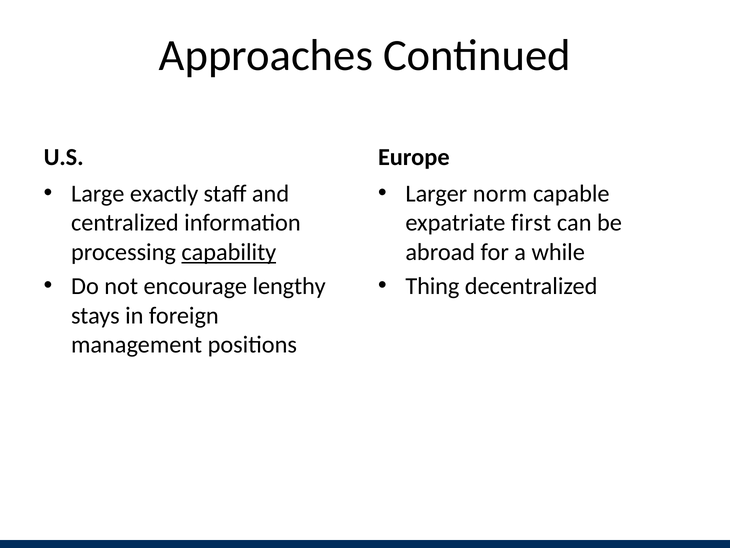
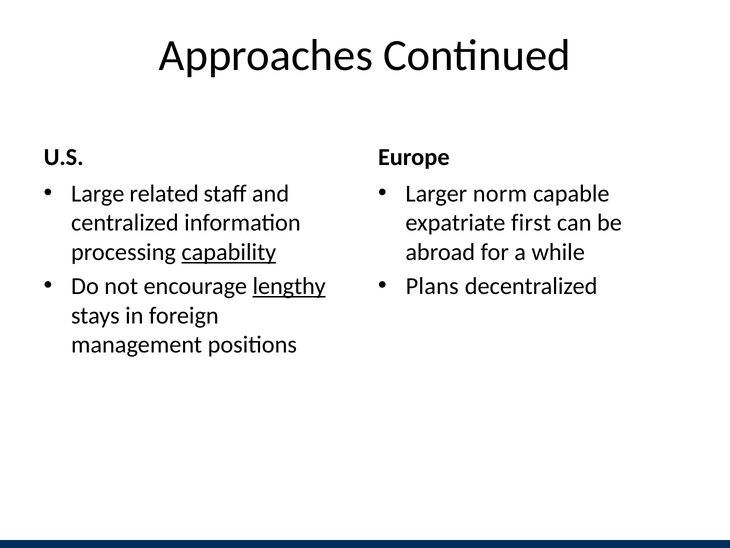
exactly: exactly -> related (164, 194)
lengthy underline: none -> present (289, 286)
Thing: Thing -> Plans (432, 286)
